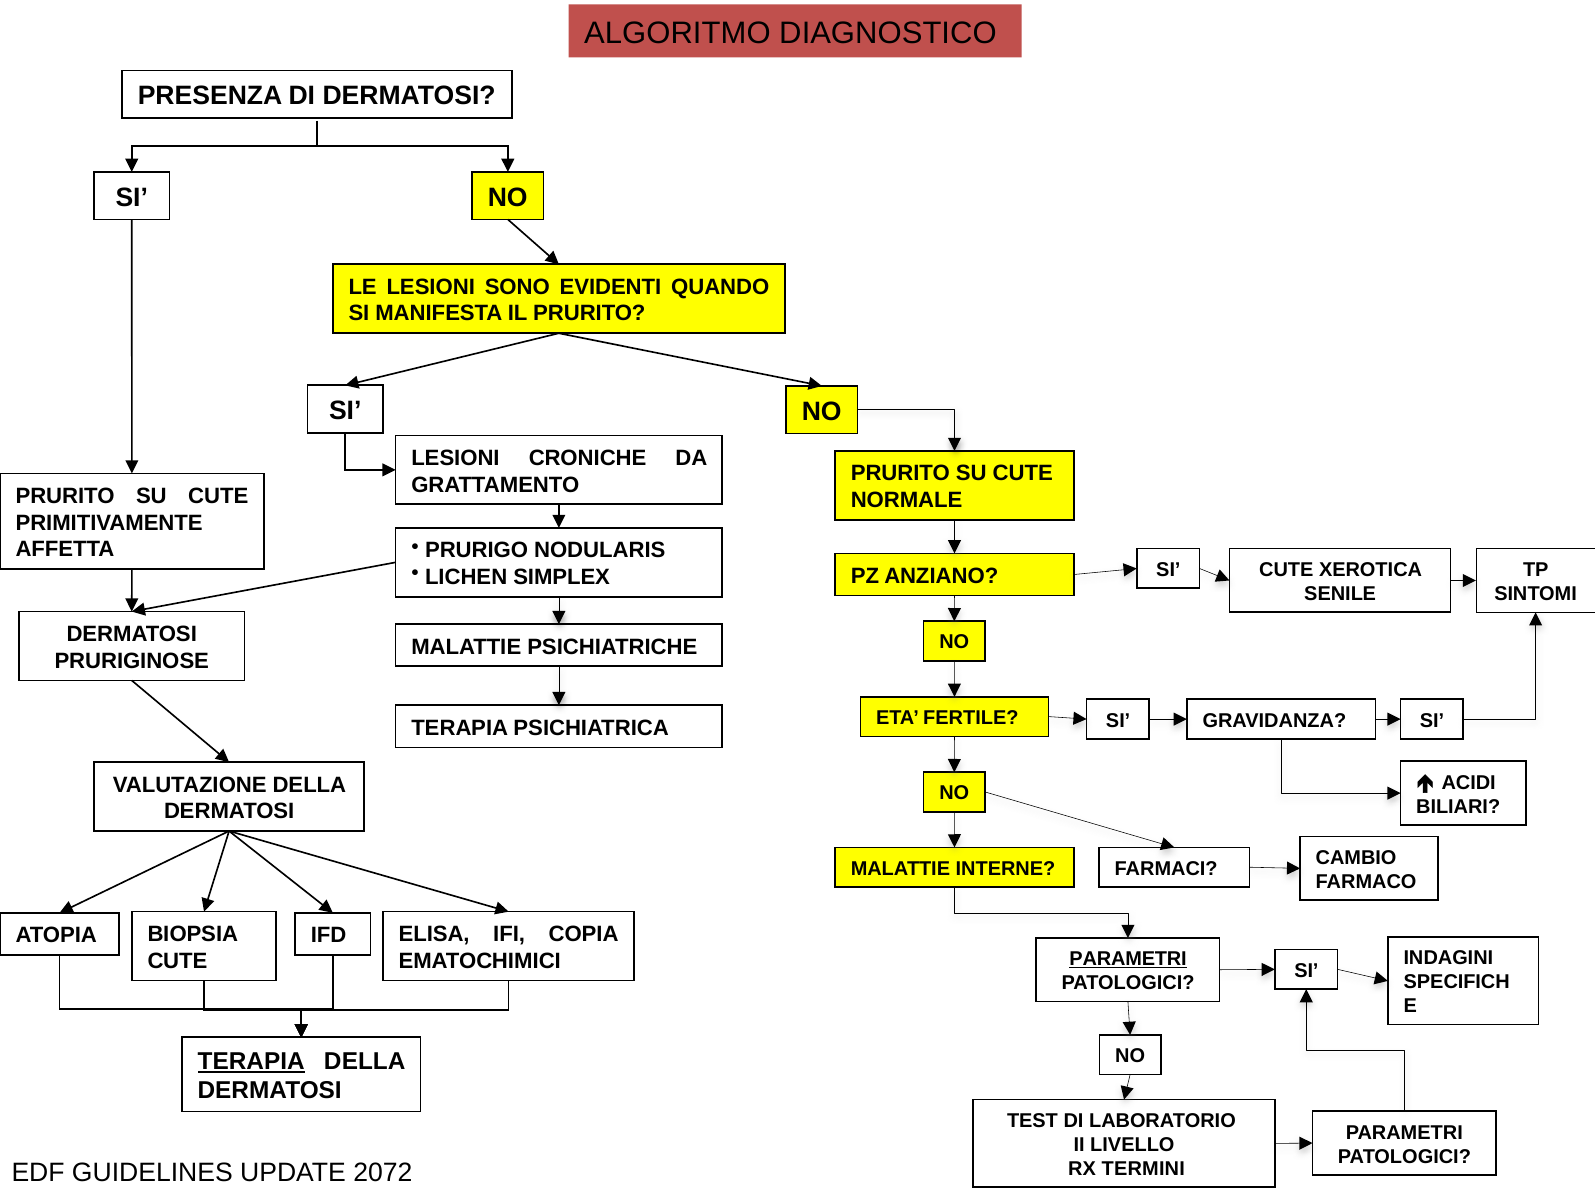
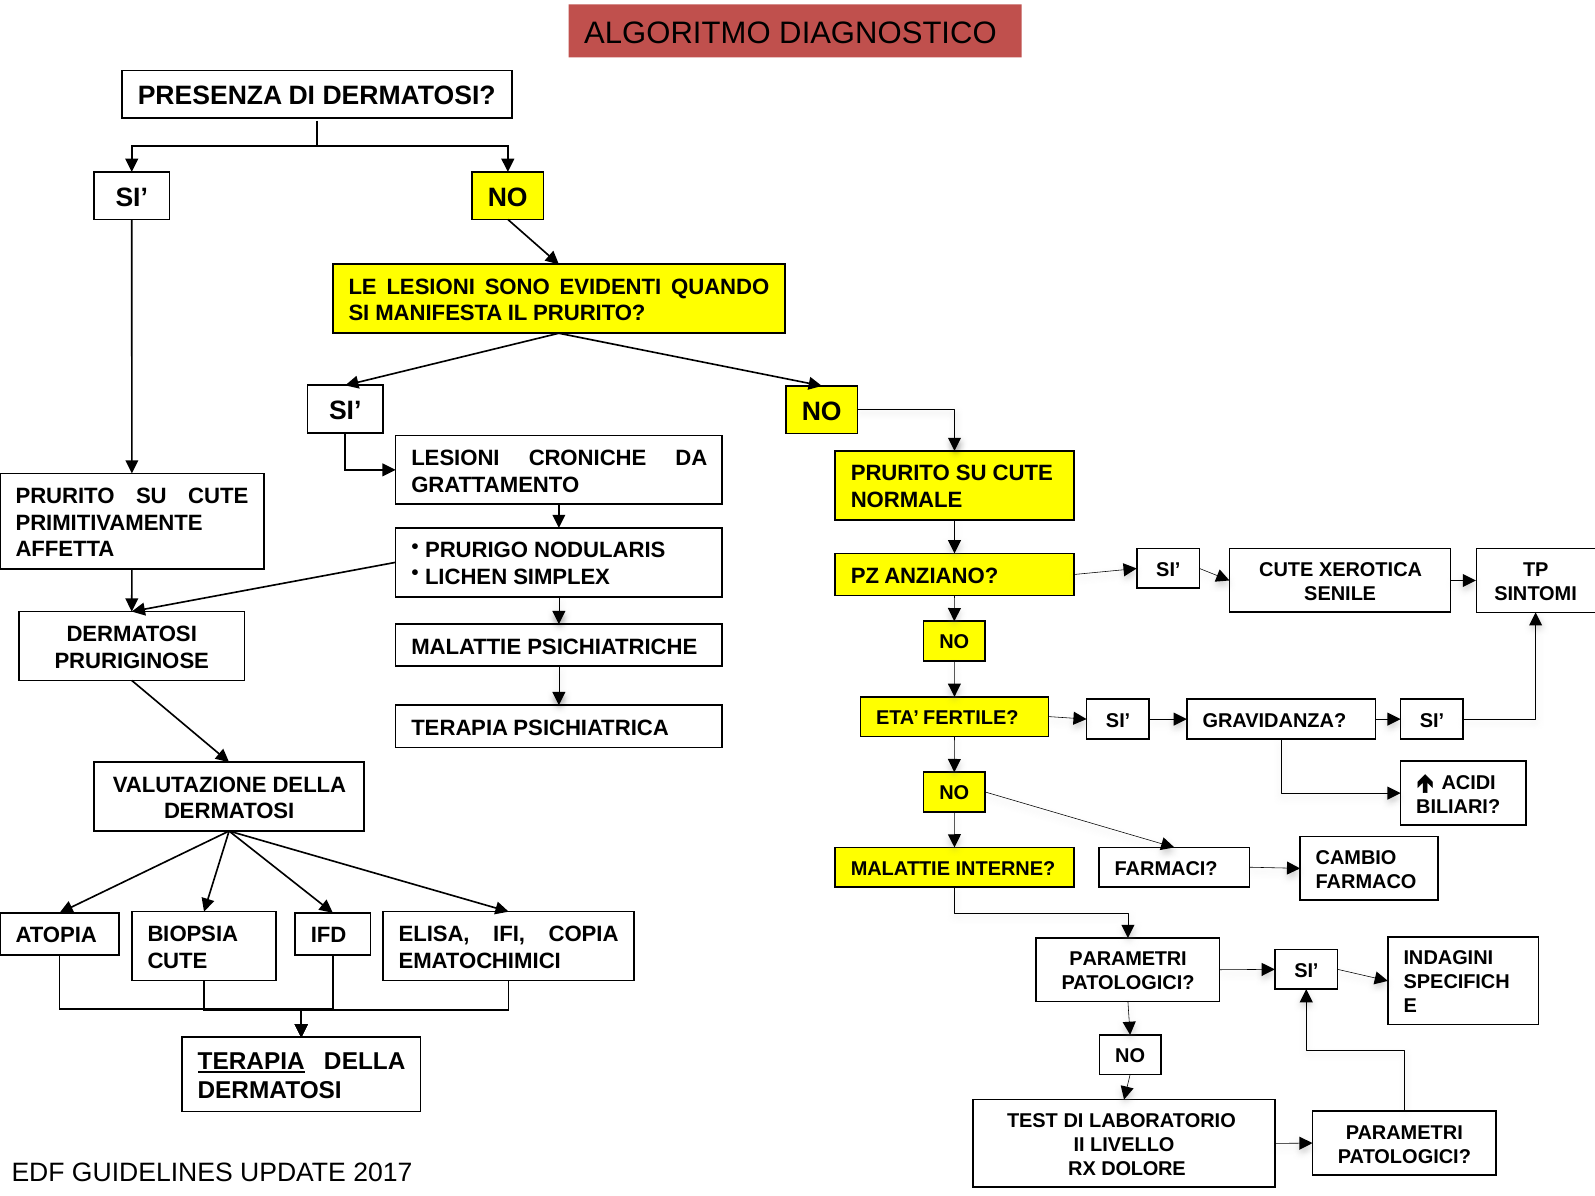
PARAMETRI underline: present -> none (1128, 959)
TERMINI: TERMINI -> DOLORE (1143, 1169)
2072: 2072 -> 2017 (383, 1173)
